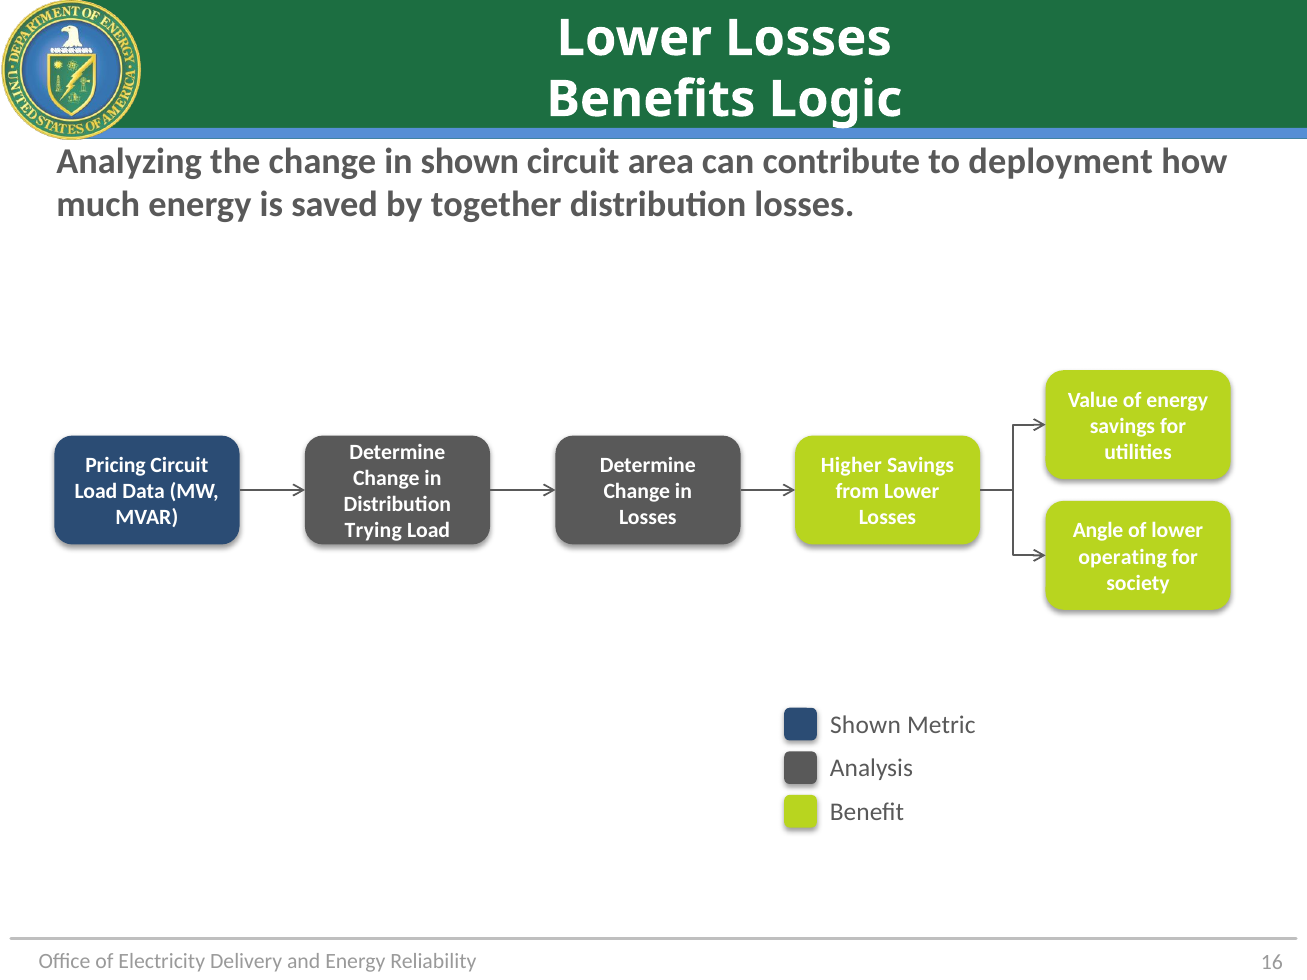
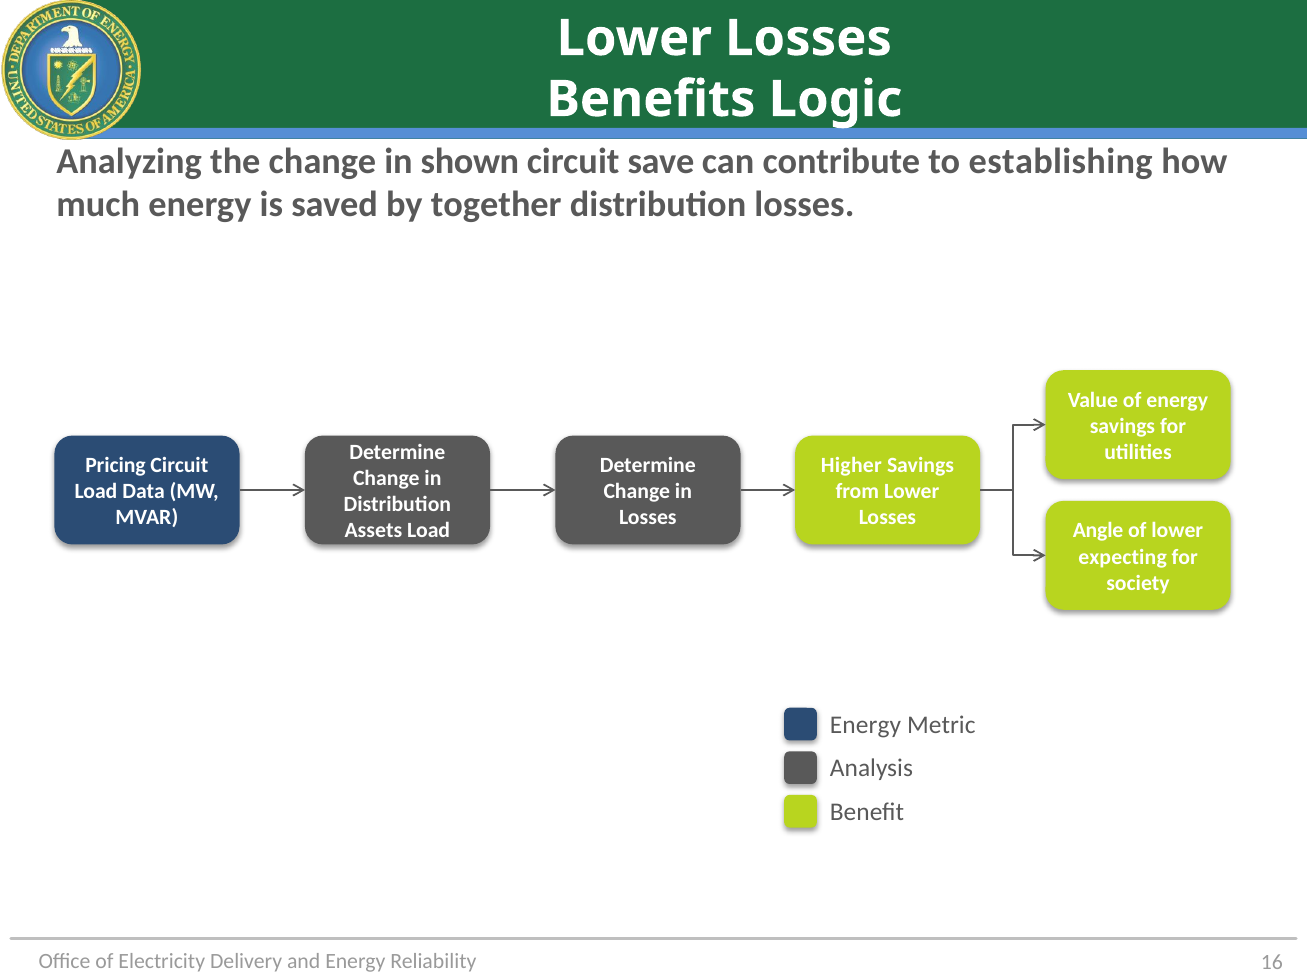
area: area -> save (661, 161)
deployment: deployment -> establishing (1061, 161)
Trying: Trying -> Assets (373, 531)
operating: operating -> expecting (1123, 557)
Shown: Shown -> Energy (866, 725)
